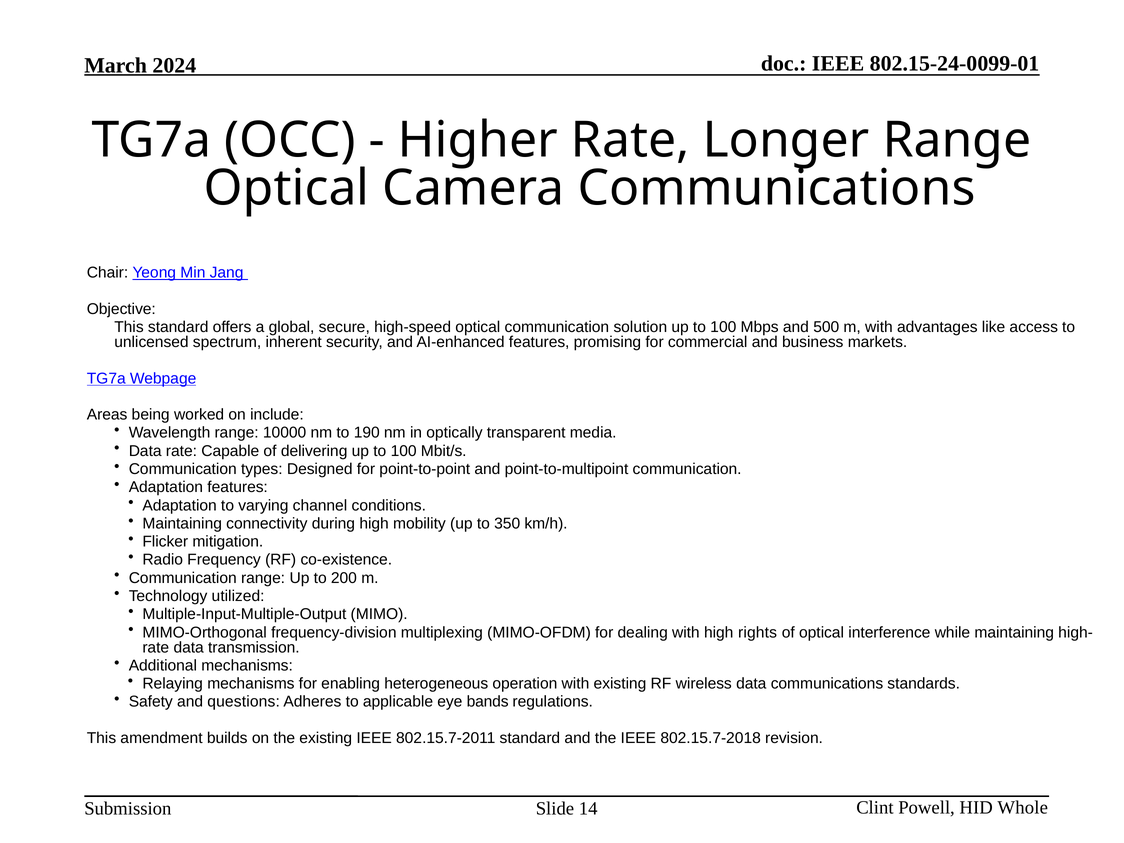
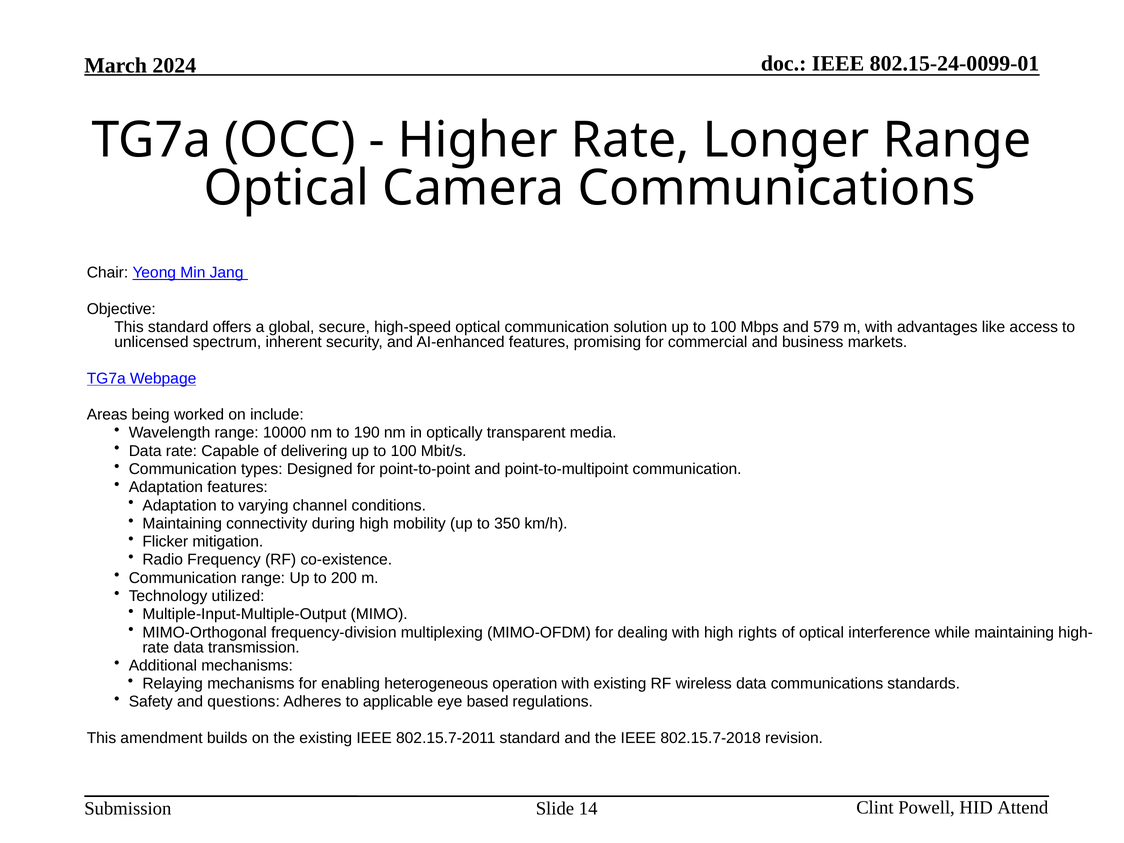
500: 500 -> 579 (826, 327)
bands: bands -> based (488, 702)
Whole: Whole -> Attend (1023, 808)
